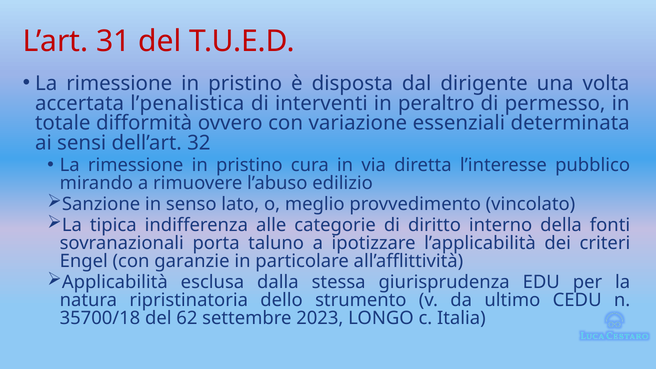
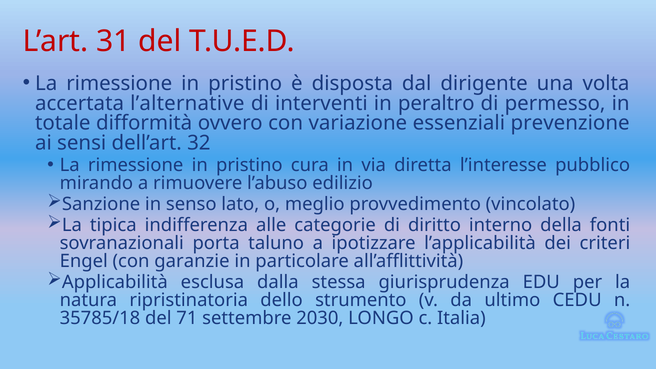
l’penalistica: l’penalistica -> l’alternative (187, 103)
determinata: determinata -> prevenzione (570, 123)
35700/18: 35700/18 -> 35785/18 (100, 318)
62: 62 -> 71 (187, 318)
2023: 2023 -> 2030 (320, 318)
